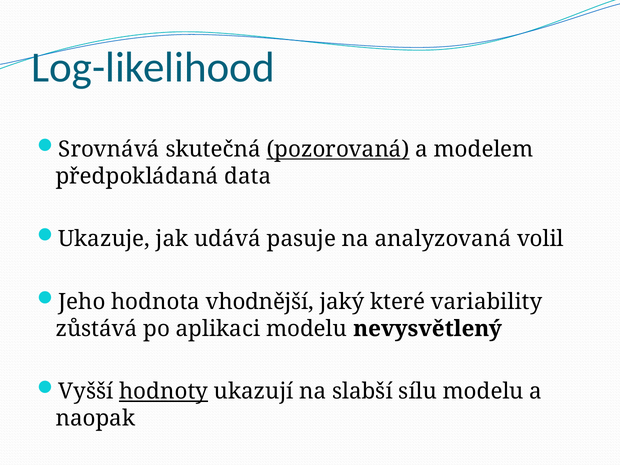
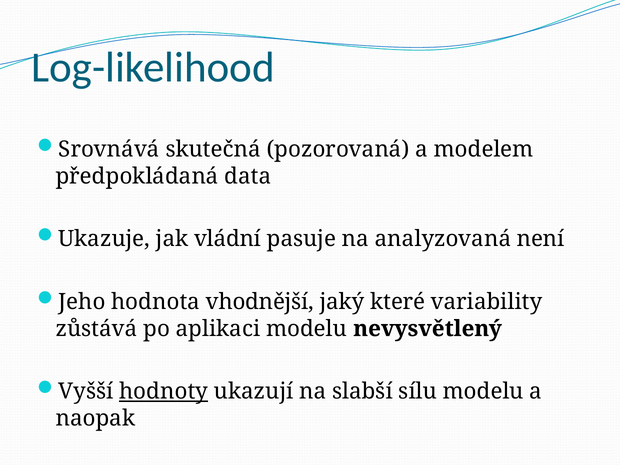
pozorovaná underline: present -> none (338, 149)
udává: udává -> vládní (228, 239)
volil: volil -> není (541, 239)
